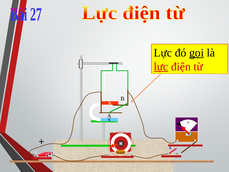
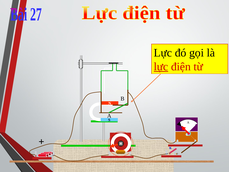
gọi underline: present -> none (197, 53)
